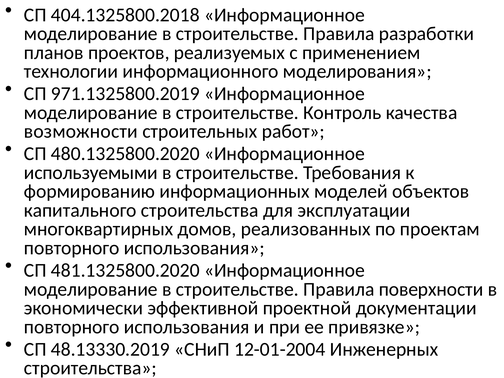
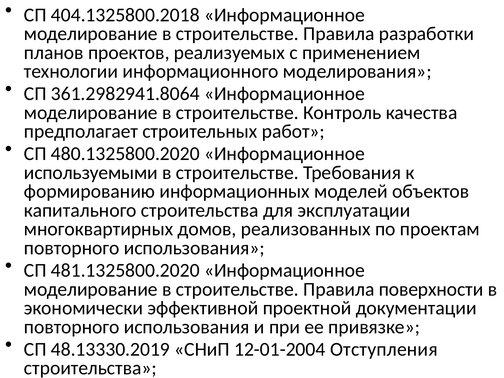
971.1325800.2019: 971.1325800.2019 -> 361.2982941.8064 (125, 94)
возможности: возможности -> предполагает (81, 131)
Инженерных: Инженерных -> Отступления (384, 349)
